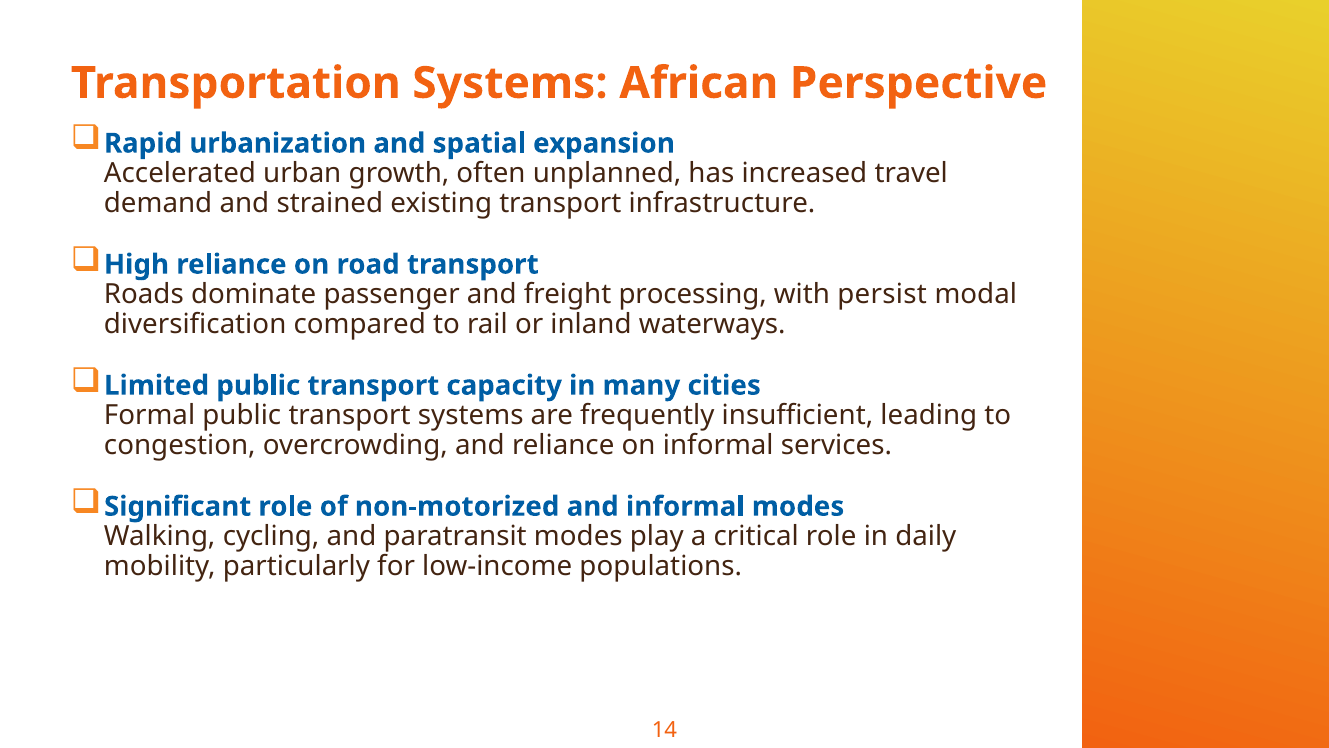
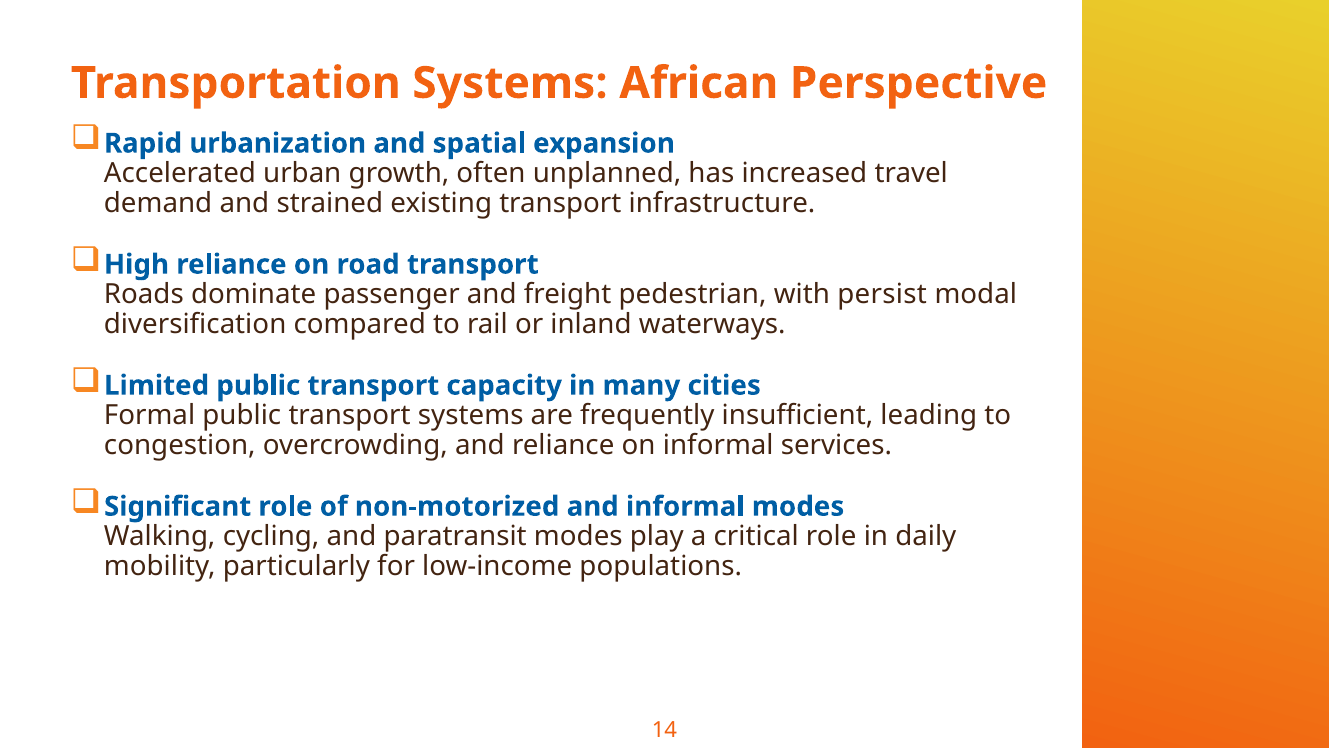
processing: processing -> pedestrian (693, 294)
